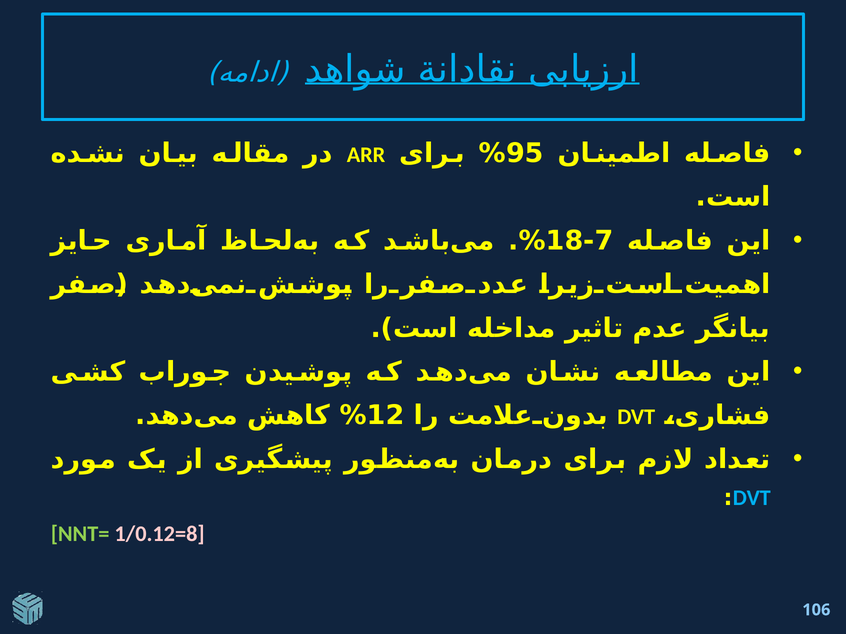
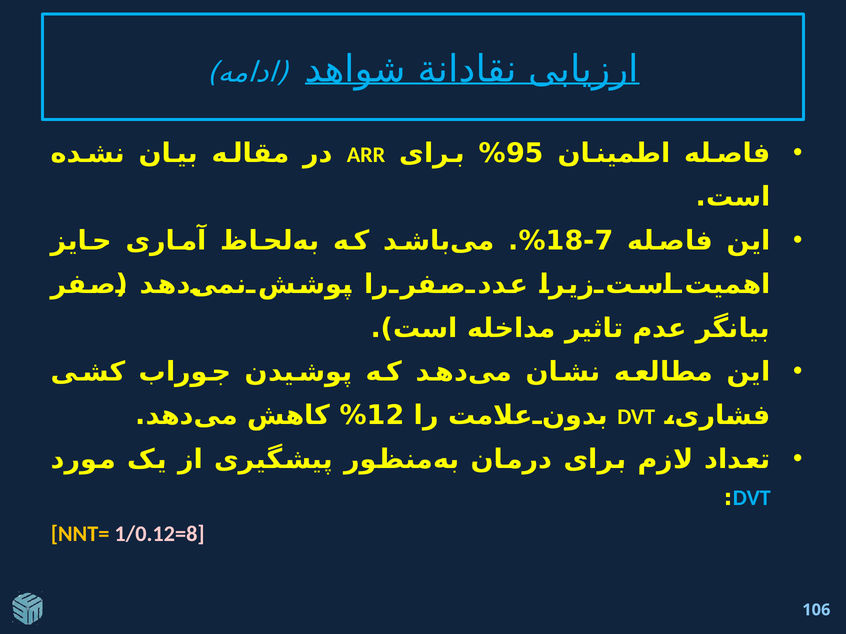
NNT= colour: light green -> yellow (80, 534)
